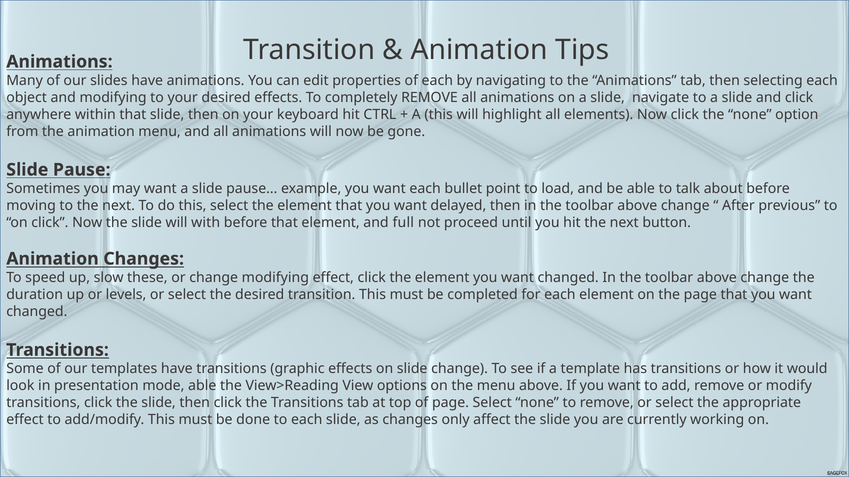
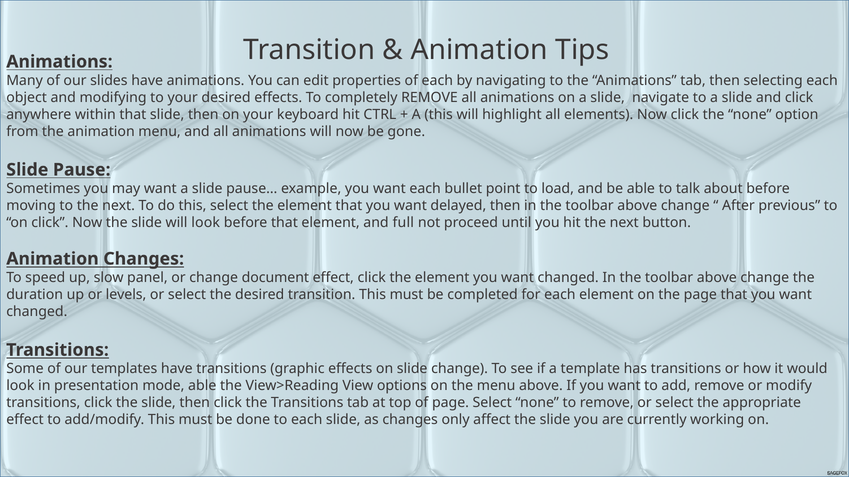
will with: with -> look (206, 223)
these: these -> panel (147, 278)
change modifying: modifying -> document (275, 278)
